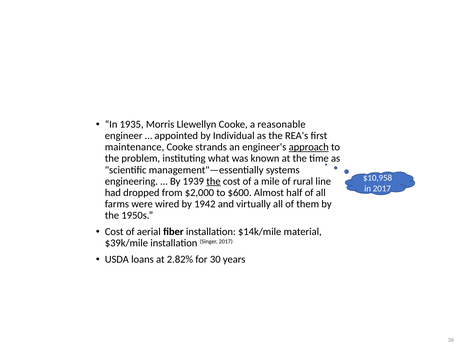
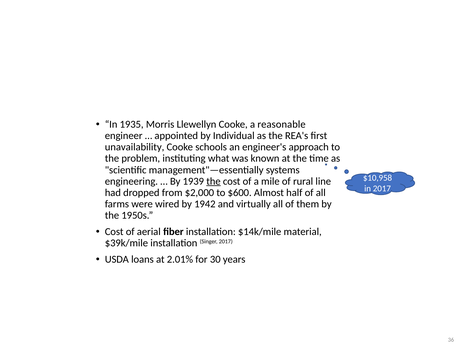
maintenance: maintenance -> unavailability (135, 147)
strands: strands -> schools (211, 147)
approach underline: present -> none (309, 147)
2.82%: 2.82% -> 2.01% (180, 259)
